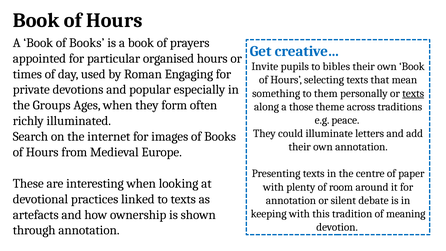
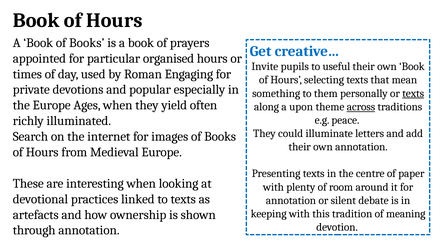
bibles: bibles -> useful (336, 67)
the Groups: Groups -> Europe (52, 105)
form: form -> yield (174, 105)
those: those -> upon (301, 107)
across underline: none -> present (361, 107)
